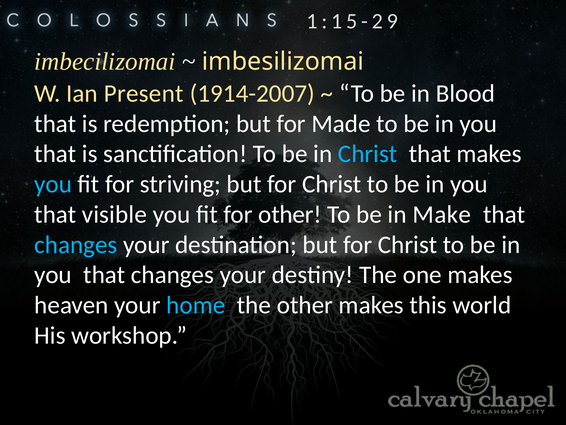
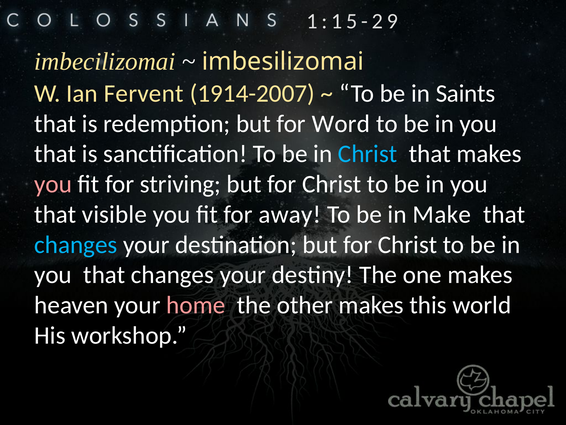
Present: Present -> Fervent (144, 93)
Blood: Blood -> Saints (465, 93)
Made: Made -> Word (341, 124)
you colour: light blue -> pink (53, 184)
for other: other -> away (290, 214)
home colour: light blue -> pink (196, 305)
